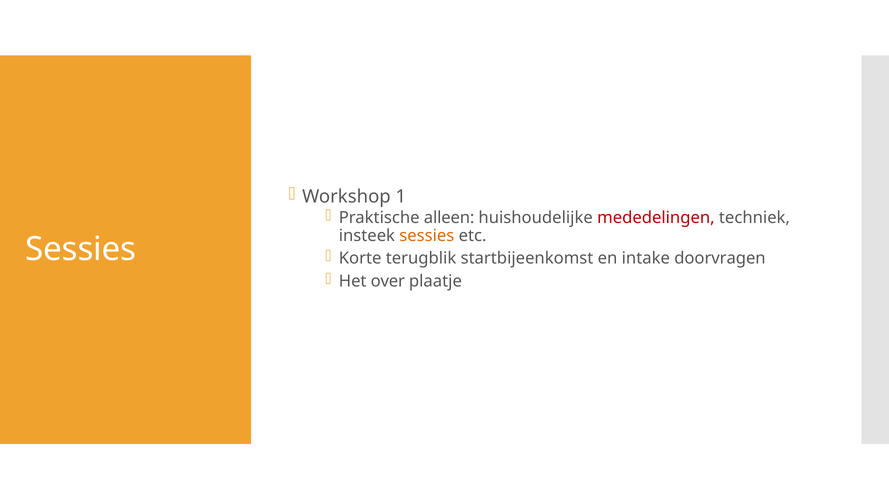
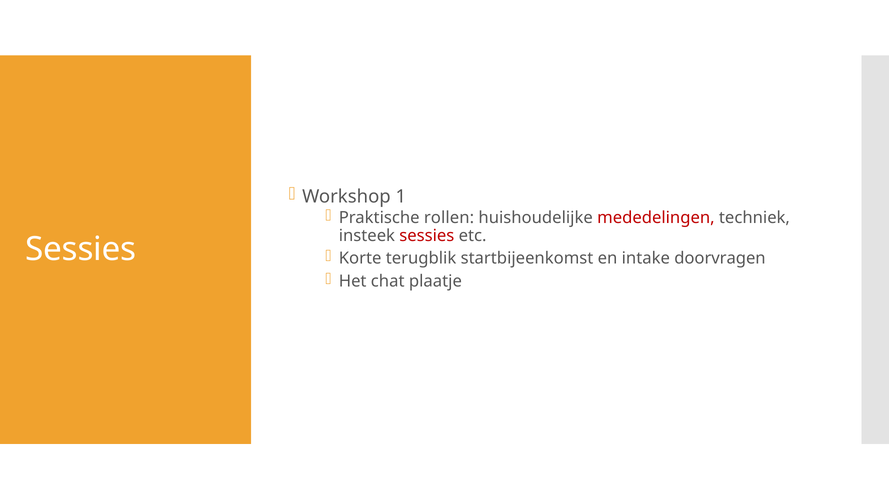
alleen: alleen -> rollen (449, 218)
sessies colour: orange -> red (427, 236)
over: over -> chat (388, 281)
